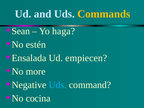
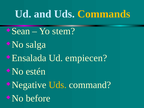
haga: haga -> stem (64, 31)
estén: estén -> salga (36, 45)
more: more -> estén (36, 71)
Uds colour: light blue -> yellow (58, 85)
cocina: cocina -> before (38, 98)
